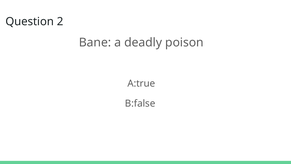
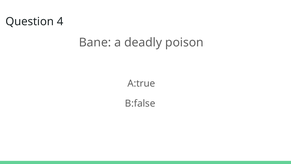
2: 2 -> 4 (60, 21)
